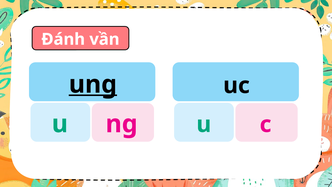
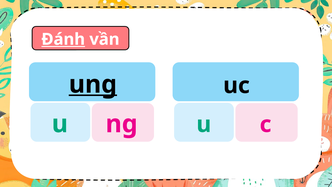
Đánh underline: none -> present (63, 39)
